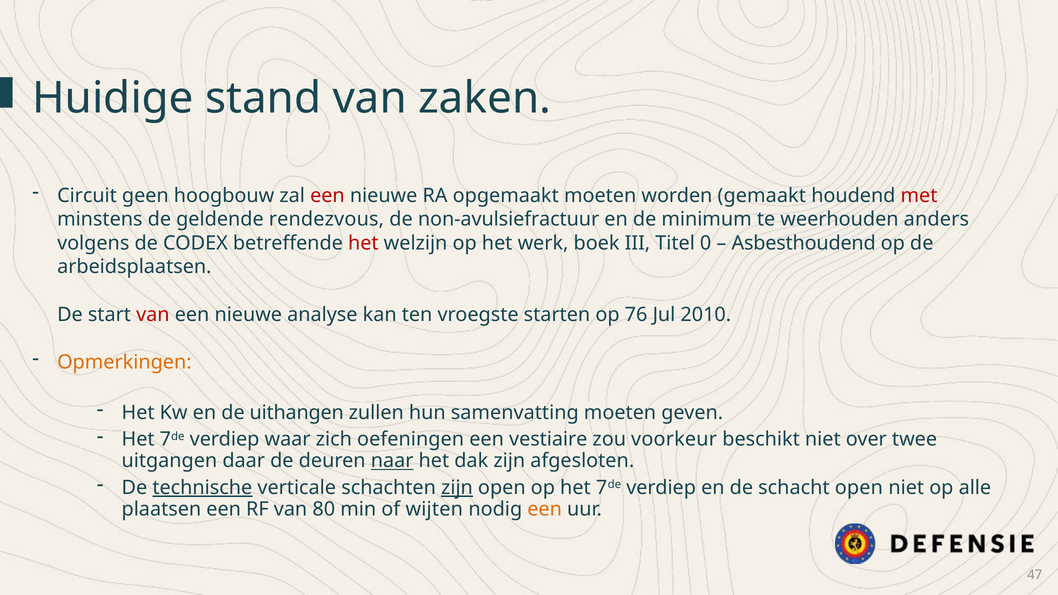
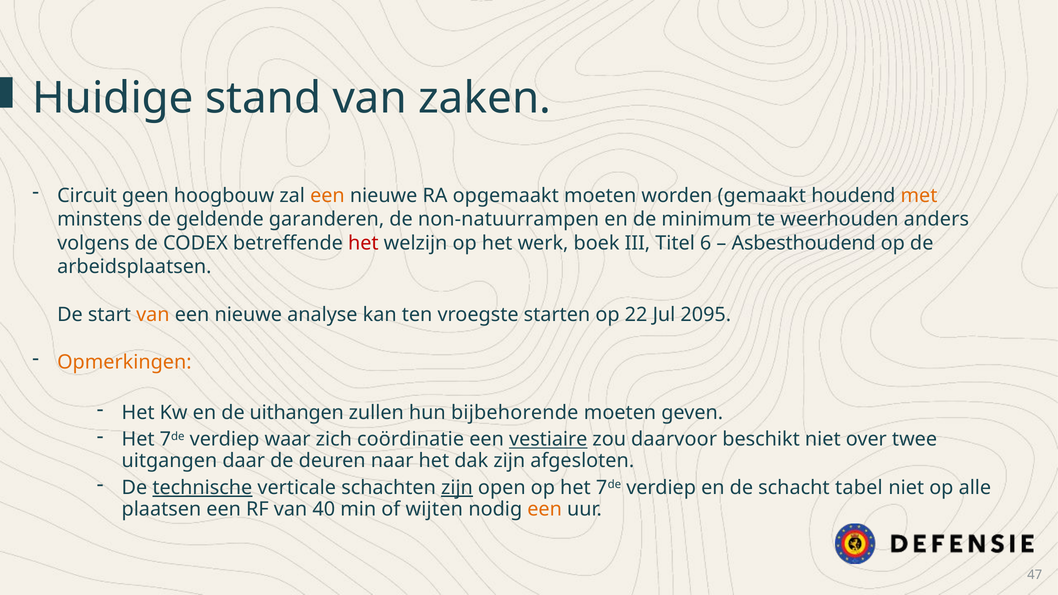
een colour: red -> orange (327, 196)
met colour: red -> orange (919, 196)
rendezvous: rendezvous -> garanderen (327, 219)
non-avulsiefractuur: non-avulsiefractuur -> non-natuurrampen (508, 219)
0: 0 -> 6 (706, 243)
van colour: red -> orange (153, 315)
76: 76 -> 22 (636, 315)
2010: 2010 -> 2095 (706, 315)
samenvatting: samenvatting -> bijbehorende (515, 413)
oefeningen: oefeningen -> coördinatie (411, 439)
vestiaire underline: none -> present (548, 439)
voorkeur: voorkeur -> daarvoor (674, 439)
naar underline: present -> none (392, 461)
schacht open: open -> tabel (859, 488)
80: 80 -> 40 (324, 509)
